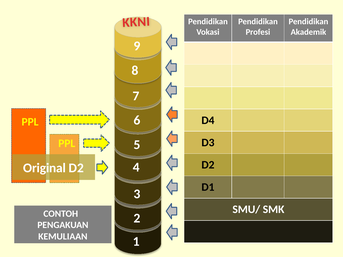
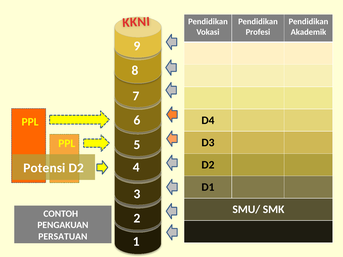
Original: Original -> Potensi (44, 168)
KEMULIAAN: KEMULIAAN -> PERSATUAN (63, 237)
